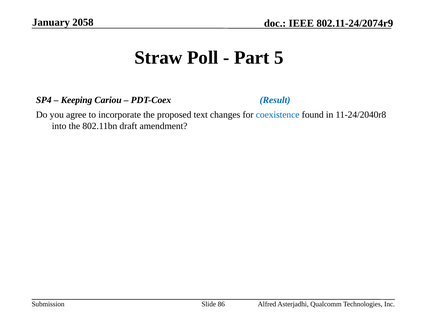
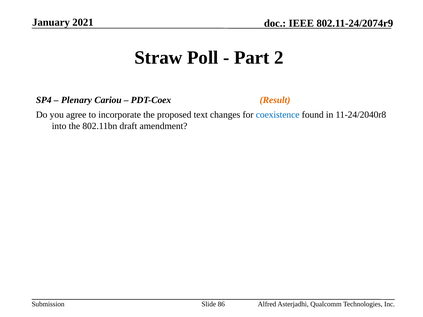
2058: 2058 -> 2021 (83, 22)
5: 5 -> 2 (279, 58)
Keeping: Keeping -> Plenary (77, 100)
Result colour: blue -> orange (275, 100)
